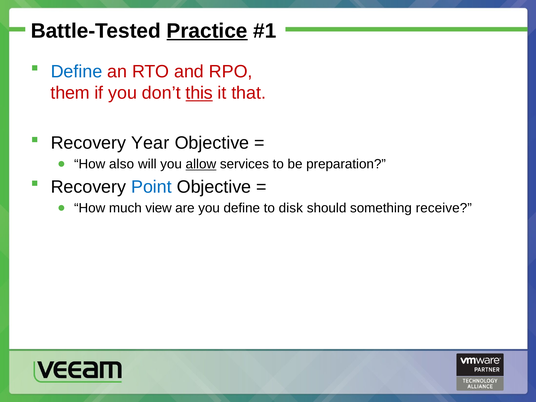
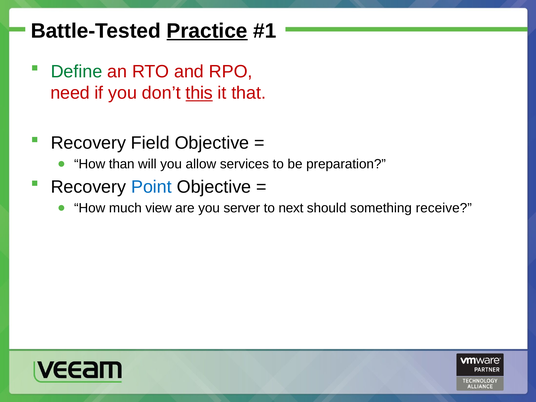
Define colour: blue -> green (76, 72)
them: them -> need (70, 93)
Year: Year -> Field (150, 143)
also: also -> than (122, 164)
allow underline: present -> none (201, 164)
you define: define -> server (242, 208)
disk: disk -> next (291, 208)
